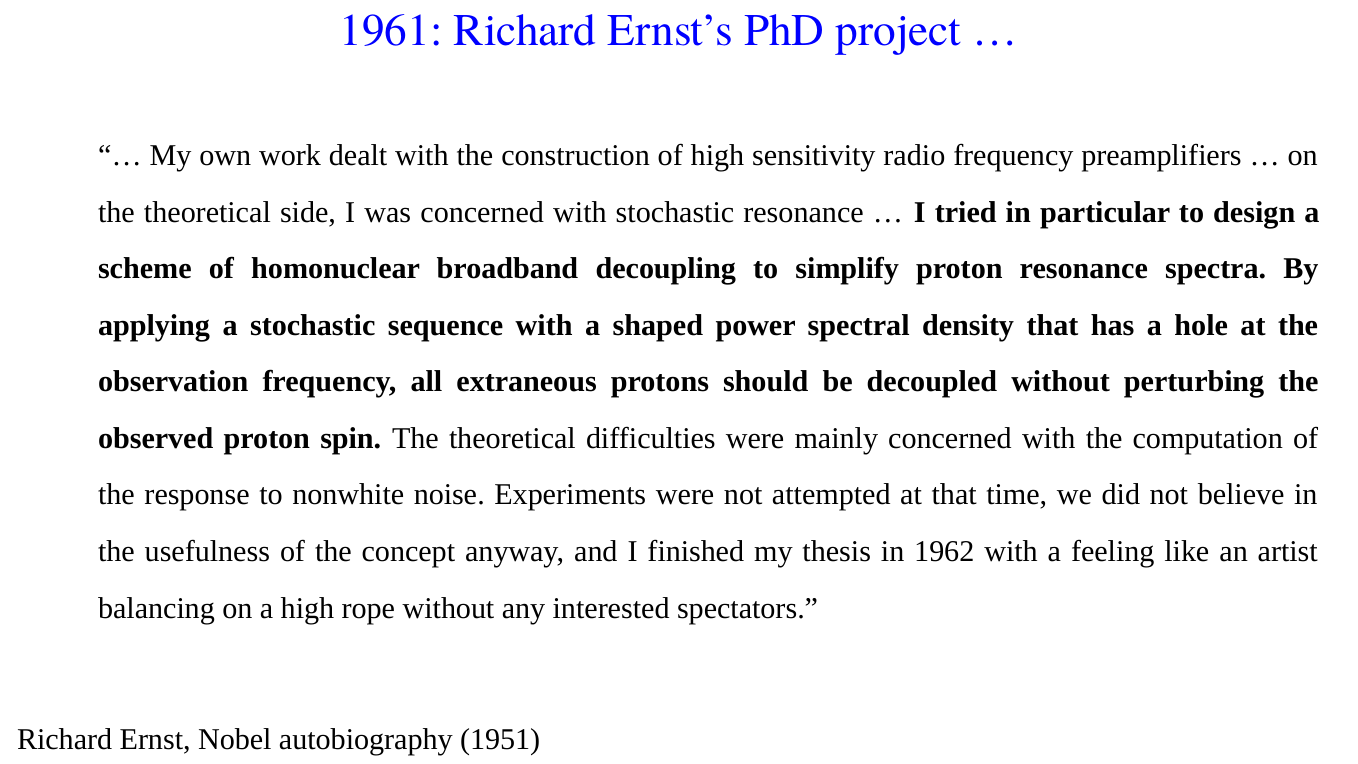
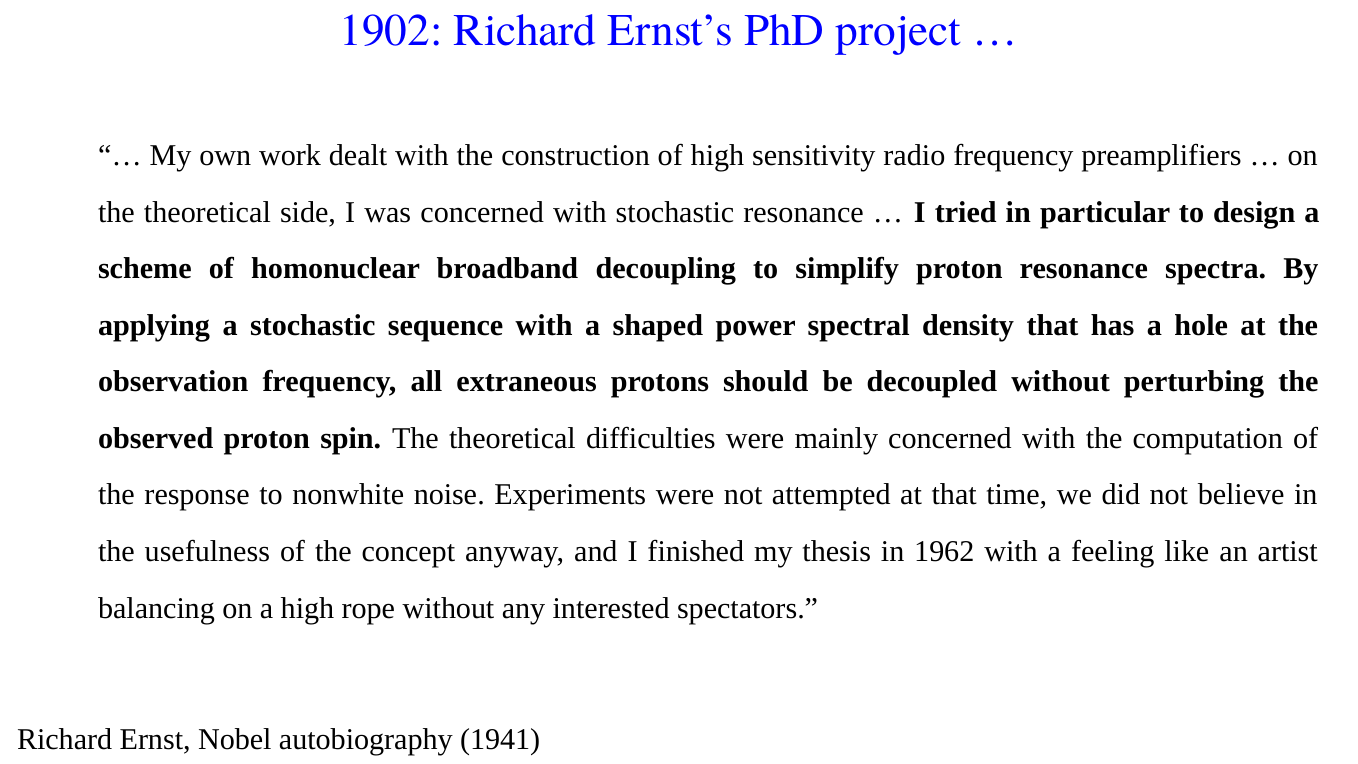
1961: 1961 -> 1902 (391, 31)
1951: 1951 -> 1941 (500, 740)
